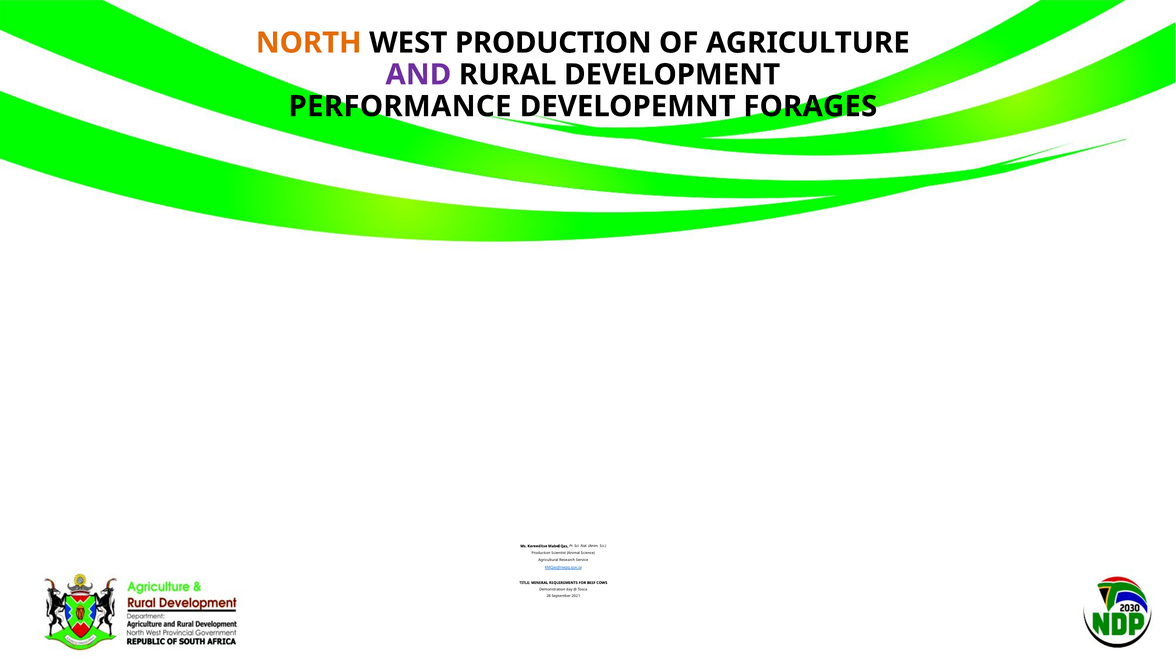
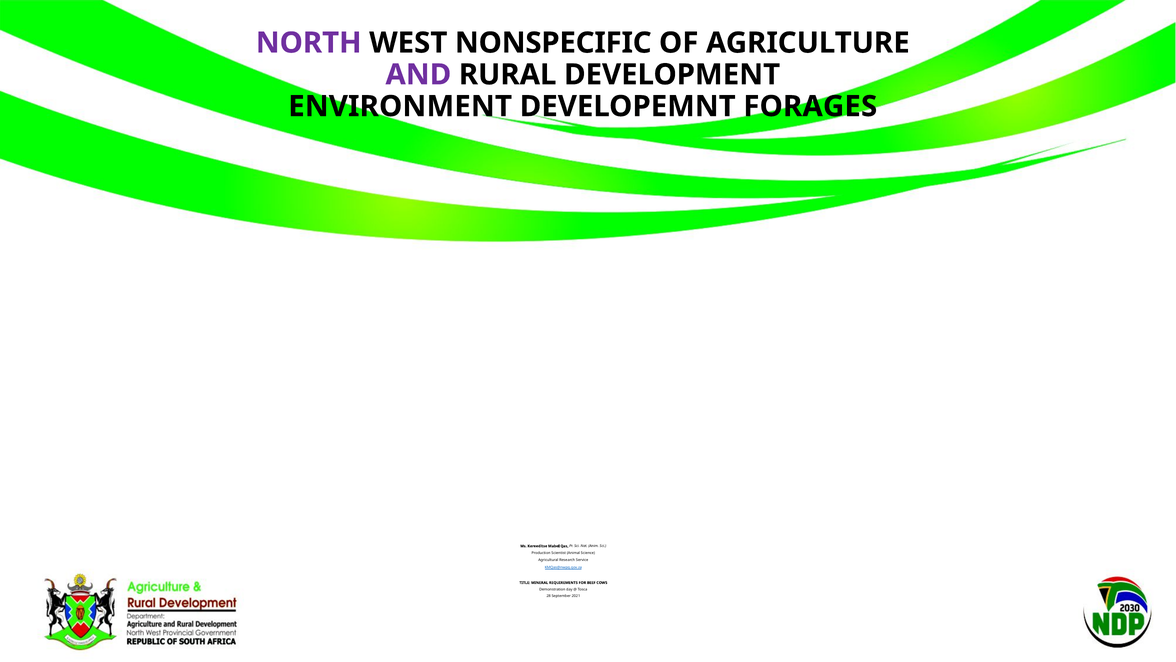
NORTH colour: orange -> purple (309, 43)
WEST PRODUCTION: PRODUCTION -> NONSPECIFIC (553, 43)
PERFORMANCE: PERFORMANCE -> ENVIRONMENT (400, 106)
